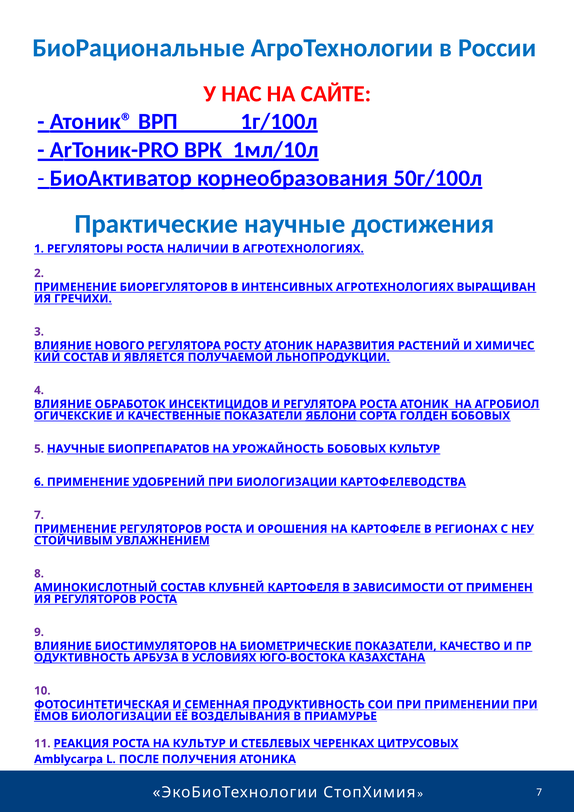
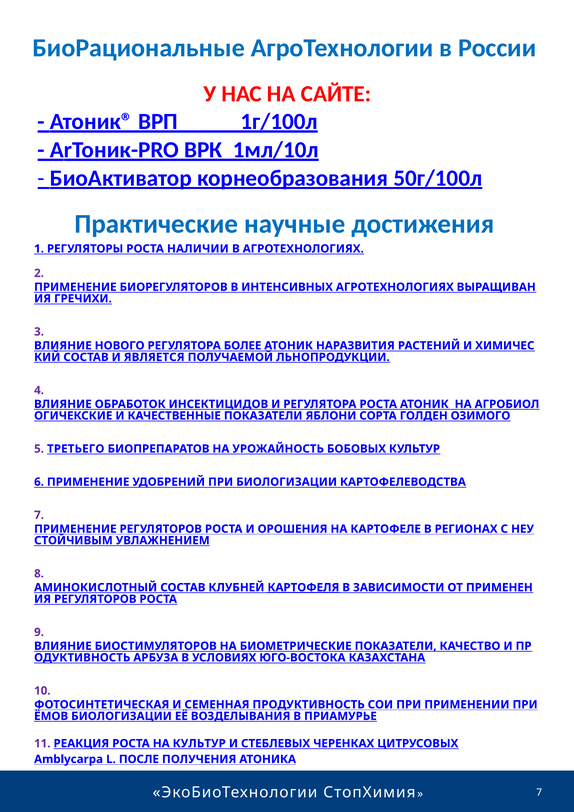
РОСТУ: РОСТУ -> БОЛЕЕ (243, 346)
ЯБЛОНИ underline: present -> none (331, 416)
ГОЛДЕН БОБОВЫХ: БОБОВЫХ -> ОЗИМОГО (480, 416)
5 НАУЧНЫЕ: НАУЧНЫЕ -> ТРЕТЬЕГО (76, 449)
